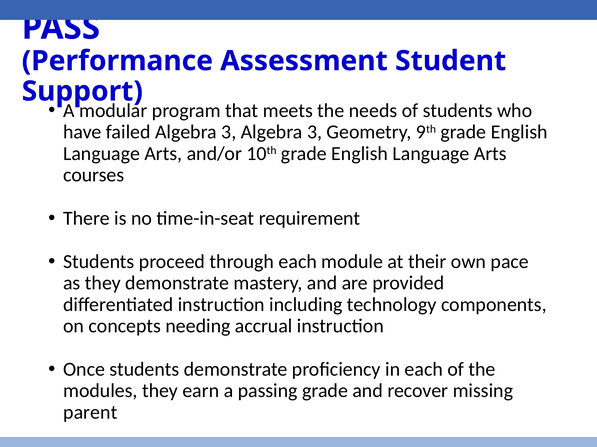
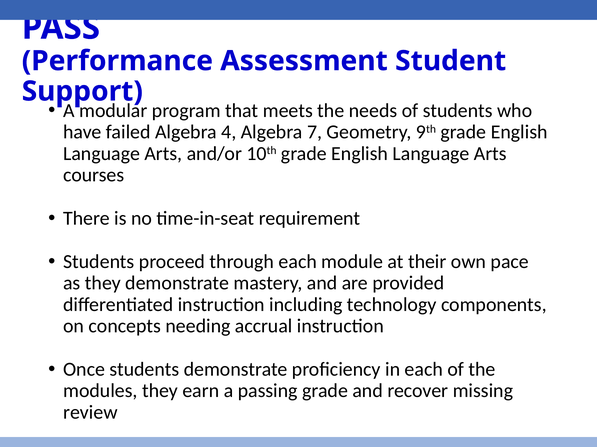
failed Algebra 3: 3 -> 4 (229, 132)
3: 3 -> 7 (315, 132)
parent: parent -> review (90, 413)
